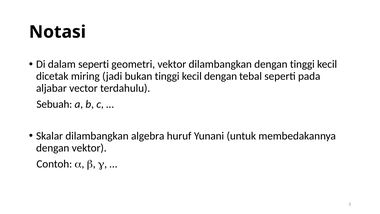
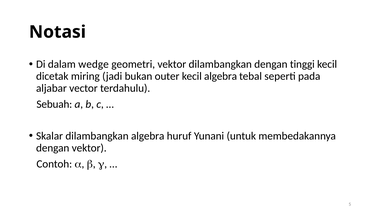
dalam seperti: seperti -> wedge (94, 64)
bukan tinggi: tinggi -> outer (167, 76)
kecil dengan: dengan -> algebra (221, 76)
